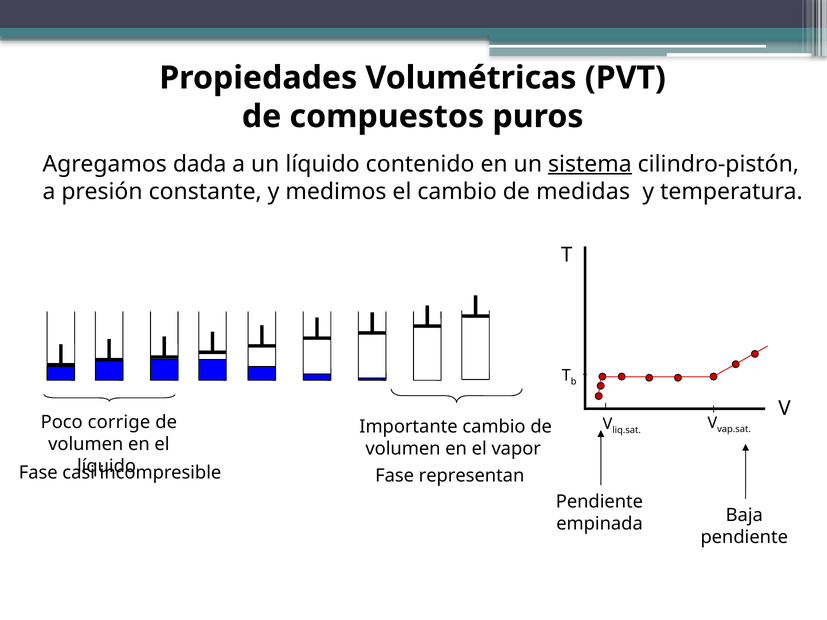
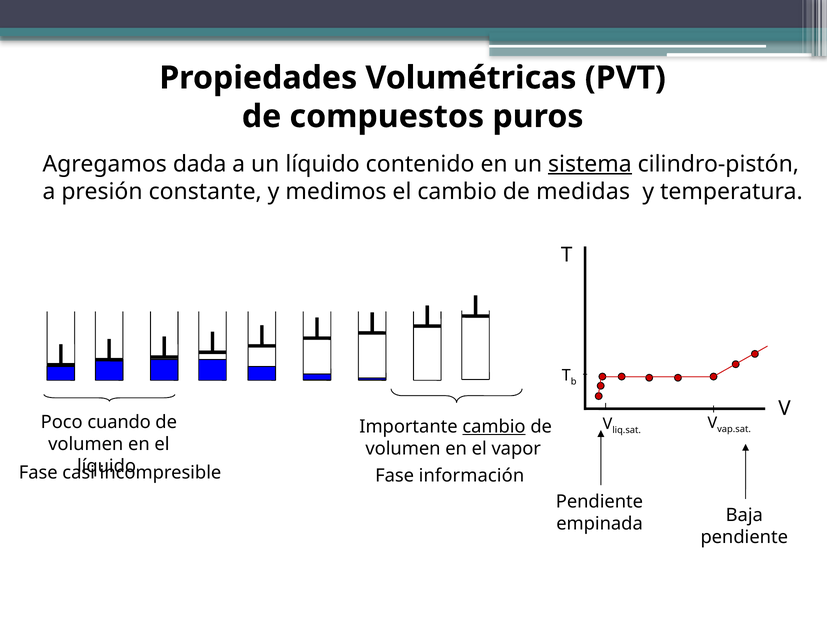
corrige: corrige -> cuando (119, 422)
cambio underline: none -> present (494, 427)
representan: representan -> información (471, 476)
